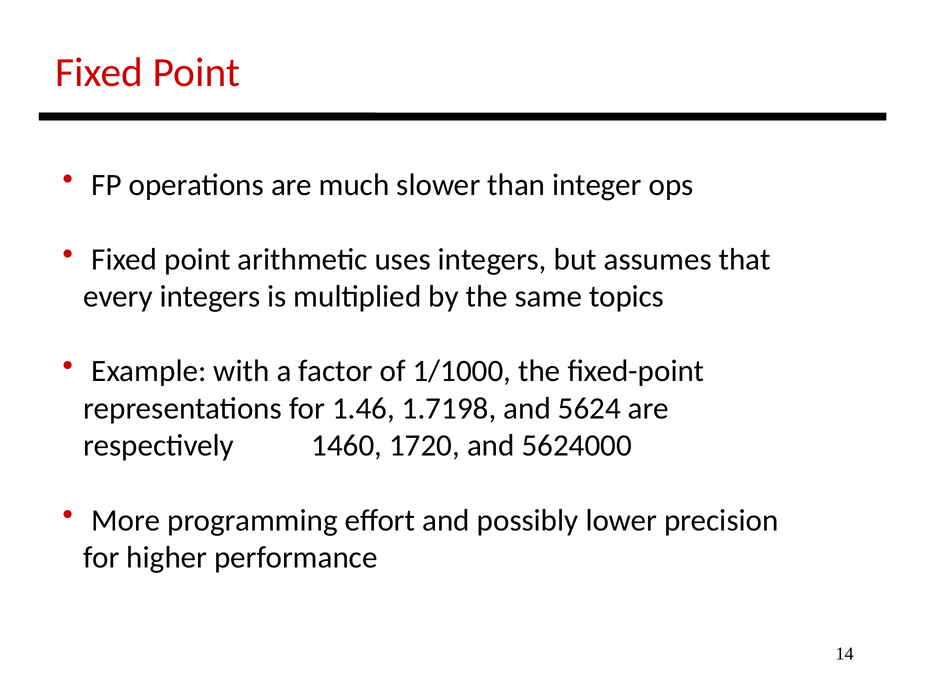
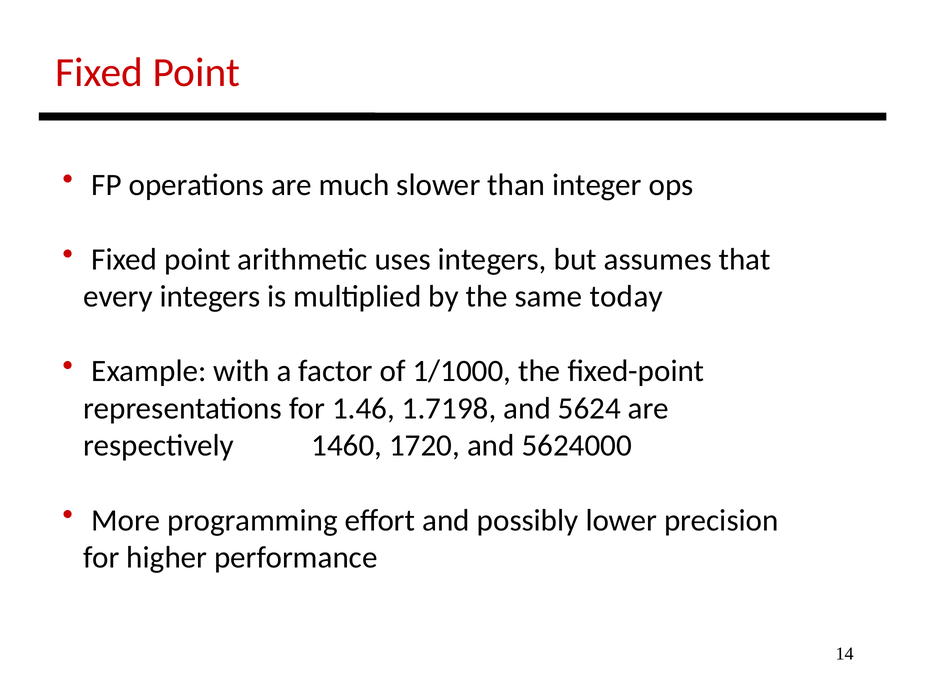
topics: topics -> today (626, 297)
